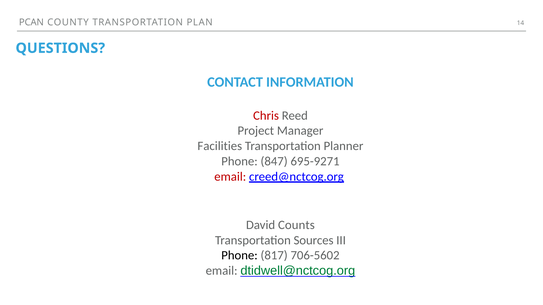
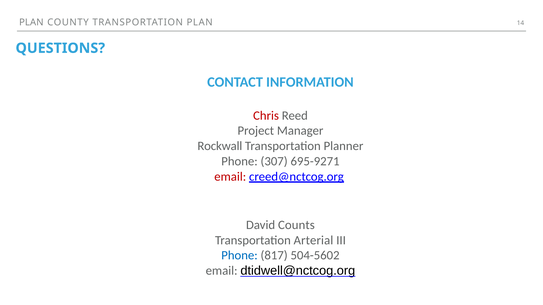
PCAN: PCAN -> PLAN (31, 22)
Facilities: Facilities -> Rockwall (220, 146)
847: 847 -> 307 (274, 161)
Sources: Sources -> Arterial (313, 241)
Phone colour: black -> blue (240, 256)
706-5602: 706-5602 -> 504-5602 (315, 256)
dtidwell@nctcog.org colour: green -> black (298, 271)
